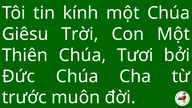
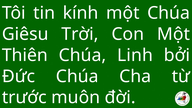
Tươi: Tươi -> Linh (135, 55)
